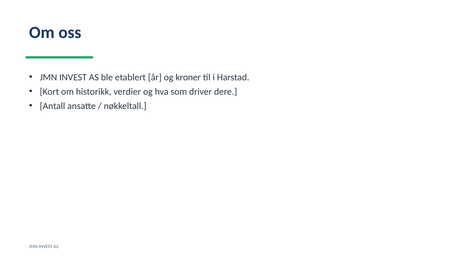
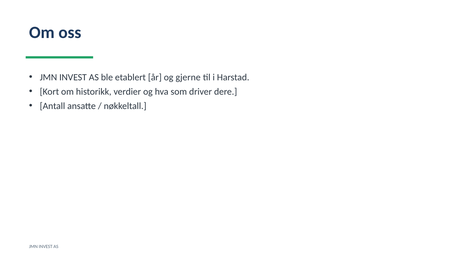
kroner: kroner -> gjerne (188, 77)
